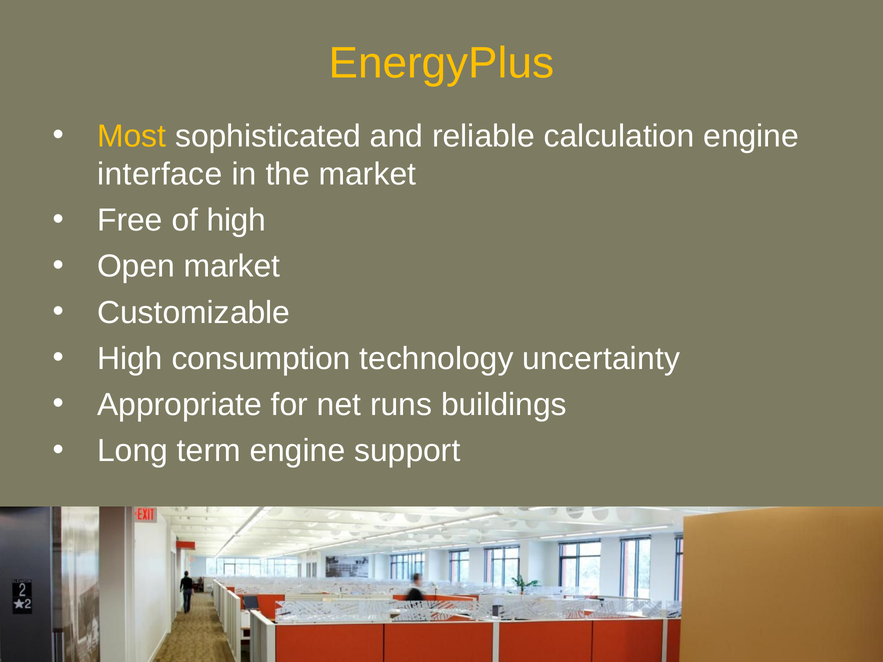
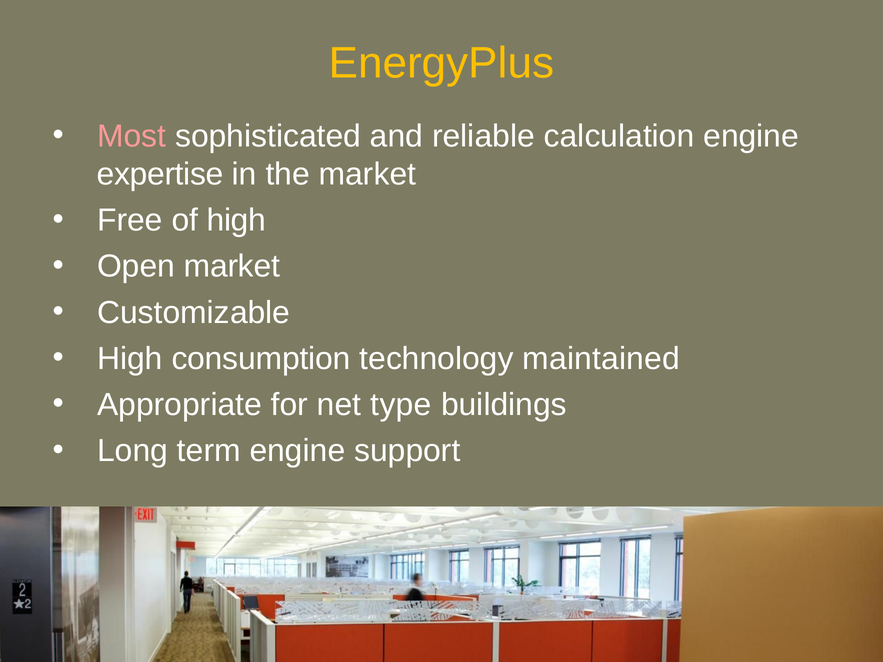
Most colour: yellow -> pink (132, 136)
interface: interface -> expertise (160, 174)
uncertainty: uncertainty -> maintained (601, 359)
runs: runs -> type (401, 405)
